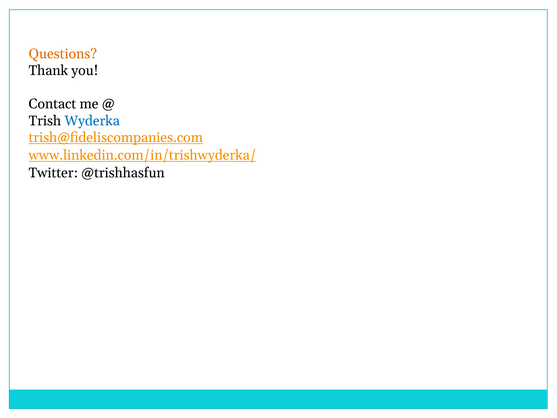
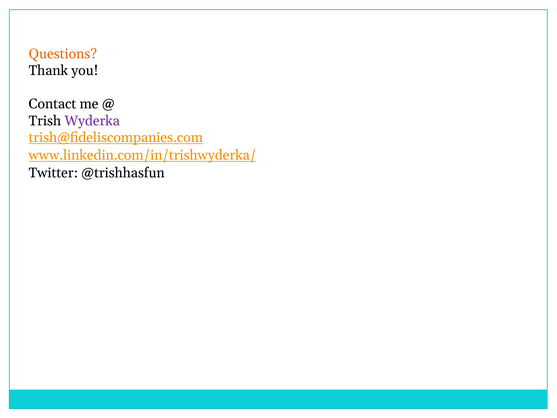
Wyderka colour: blue -> purple (92, 121)
